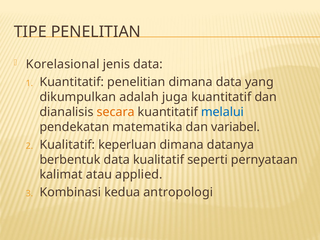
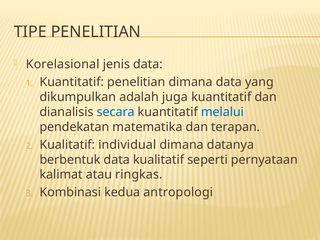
secara colour: orange -> blue (116, 112)
variabel: variabel -> terapan (236, 127)
keperluan: keperluan -> individual (127, 145)
applied: applied -> ringkas (139, 175)
